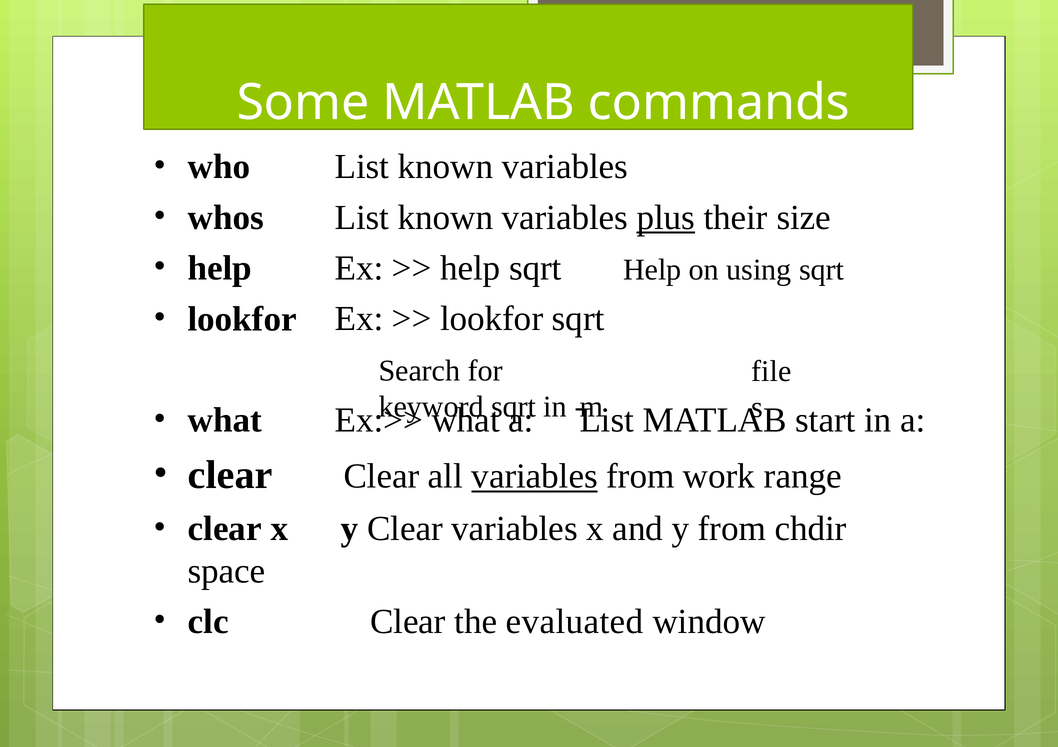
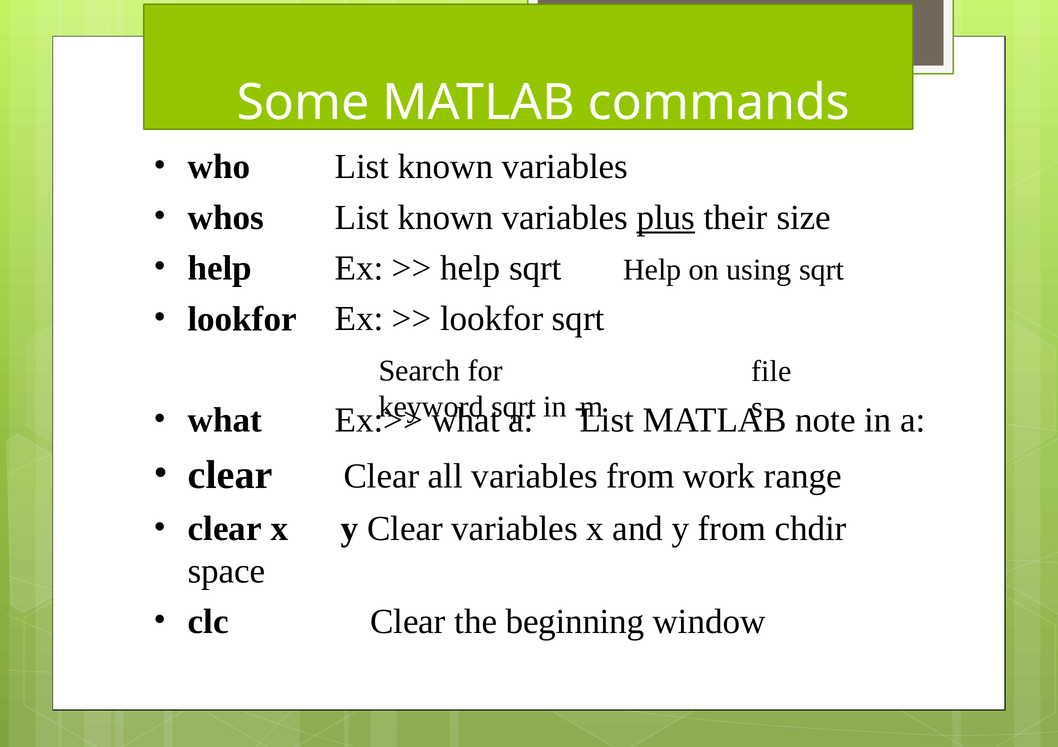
start: start -> note (825, 420)
variables underline: present -> none (535, 477)
evaluated: evaluated -> beginning (575, 622)
